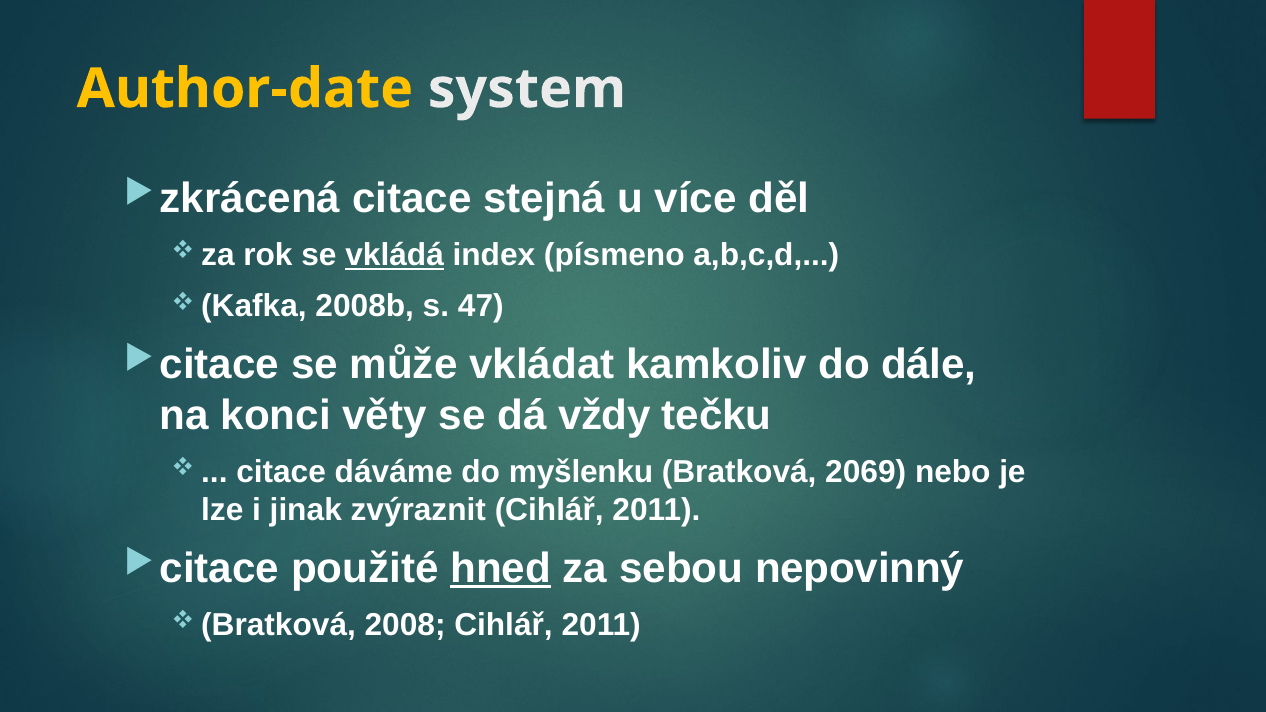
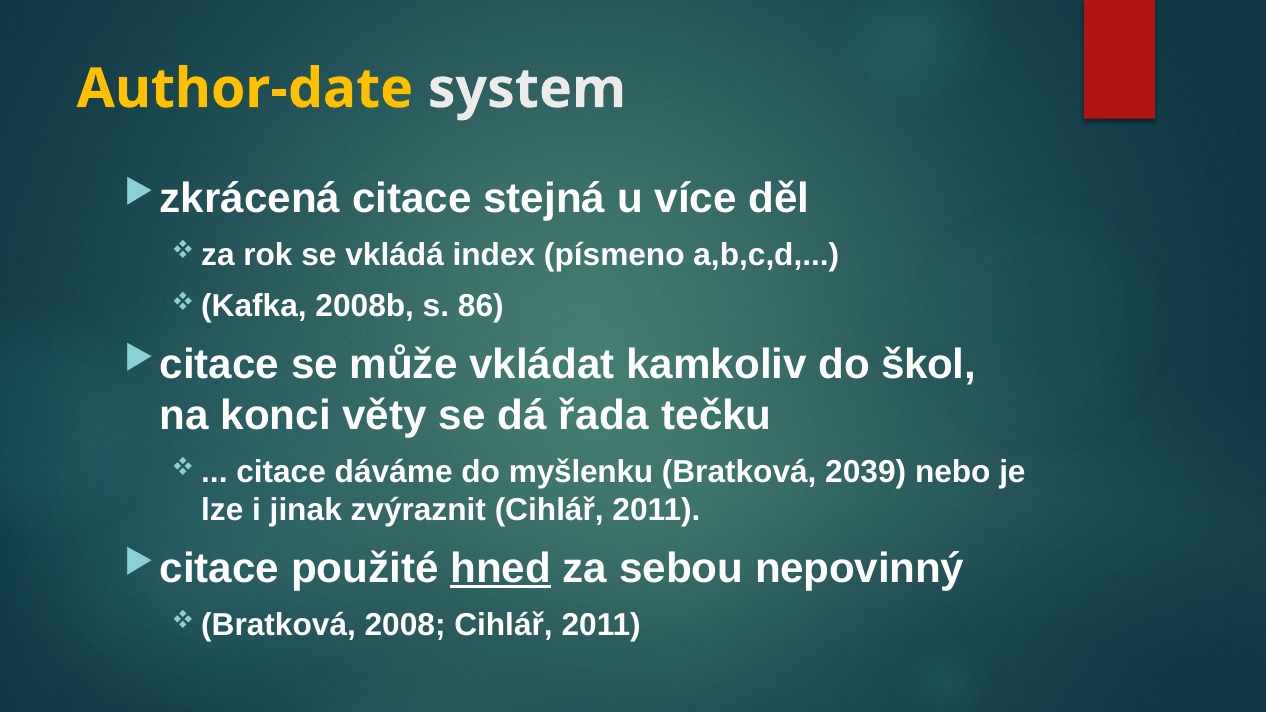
vkládá underline: present -> none (395, 255)
47: 47 -> 86 (481, 306)
dále: dále -> škol (929, 365)
vždy: vždy -> řada (604, 415)
2069: 2069 -> 2039 (866, 472)
